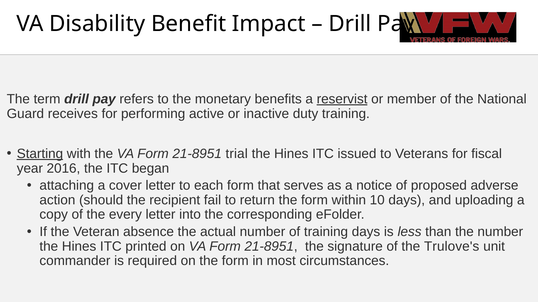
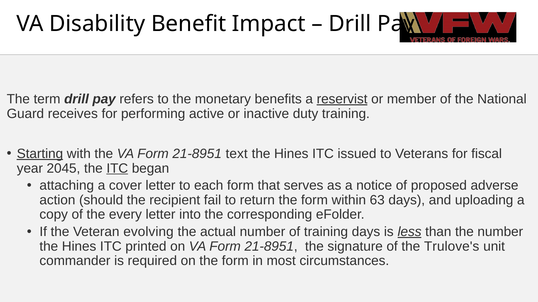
trial: trial -> text (237, 154)
2016: 2016 -> 2045 (63, 169)
ITC underline: none -> present (117, 169)
10: 10 -> 63 (377, 200)
absence: absence -> evolving (148, 232)
less underline: none -> present (410, 232)
